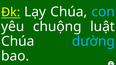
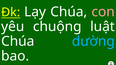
con colour: light blue -> pink (103, 12)
